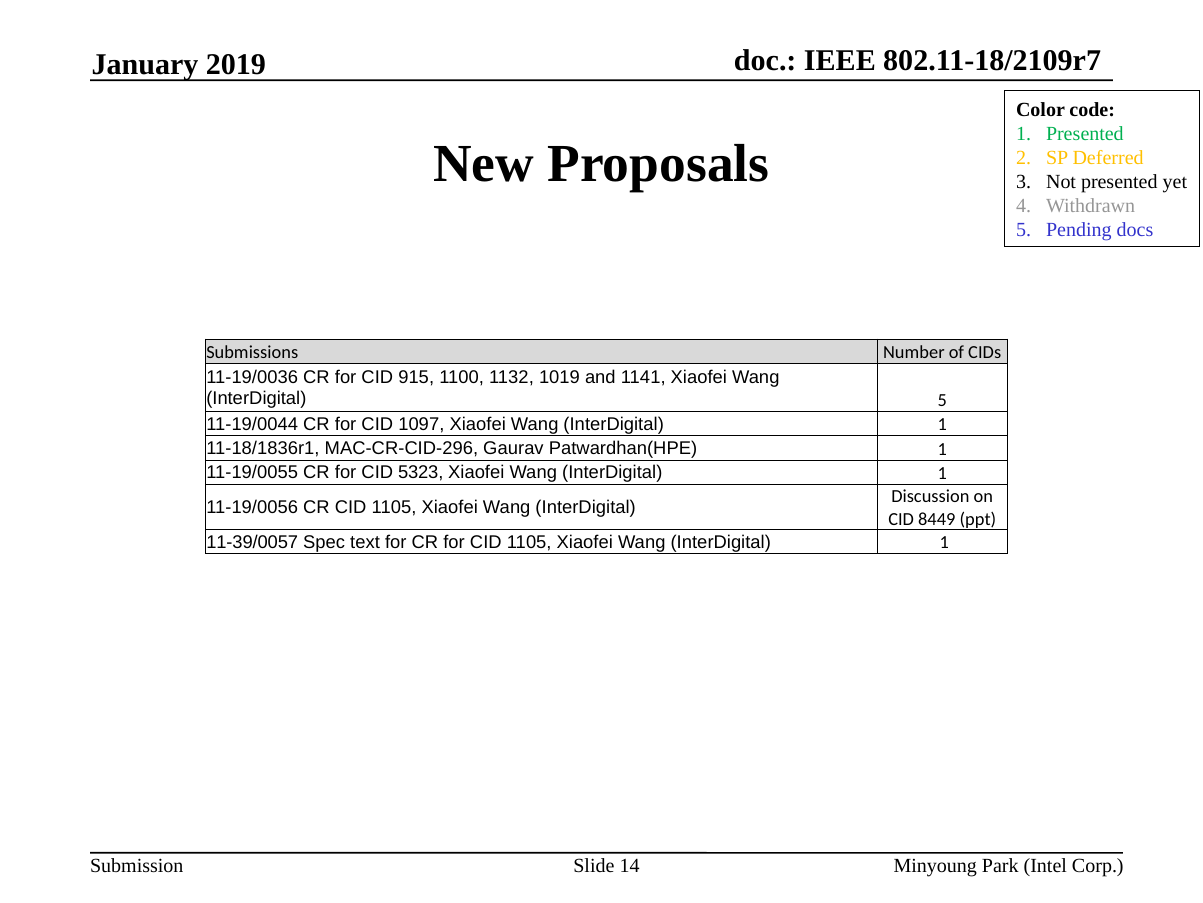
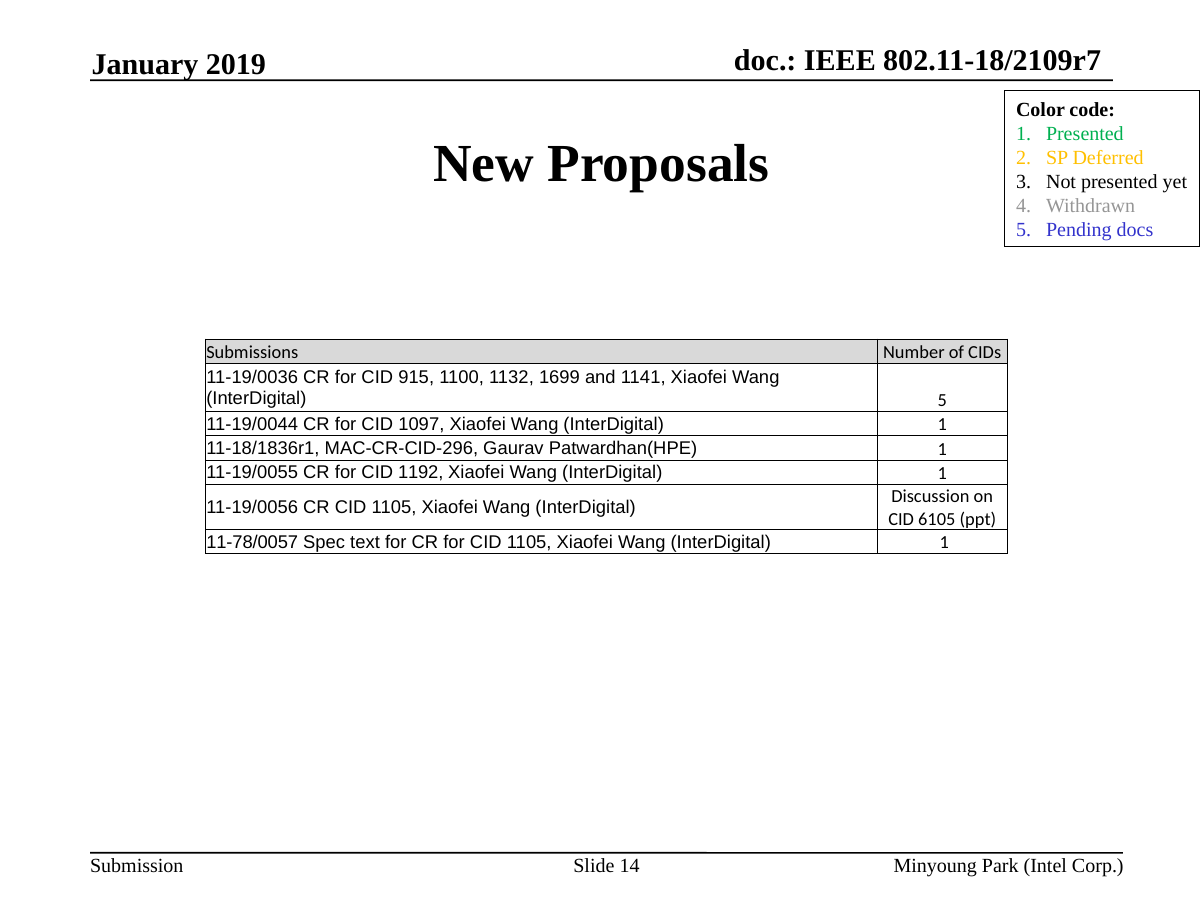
1019: 1019 -> 1699 (559, 378)
5323: 5323 -> 1192 (421, 473)
8449: 8449 -> 6105 (937, 519)
11-39/0057: 11-39/0057 -> 11-78/0057 (252, 542)
